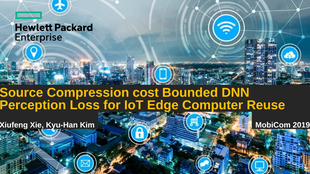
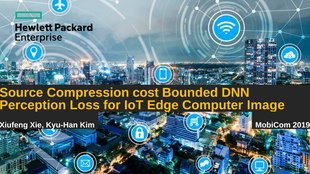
Reuse: Reuse -> Image (266, 105)
